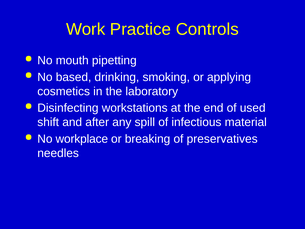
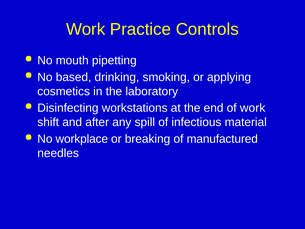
of used: used -> work (253, 108)
preservatives: preservatives -> manufactured (222, 139)
